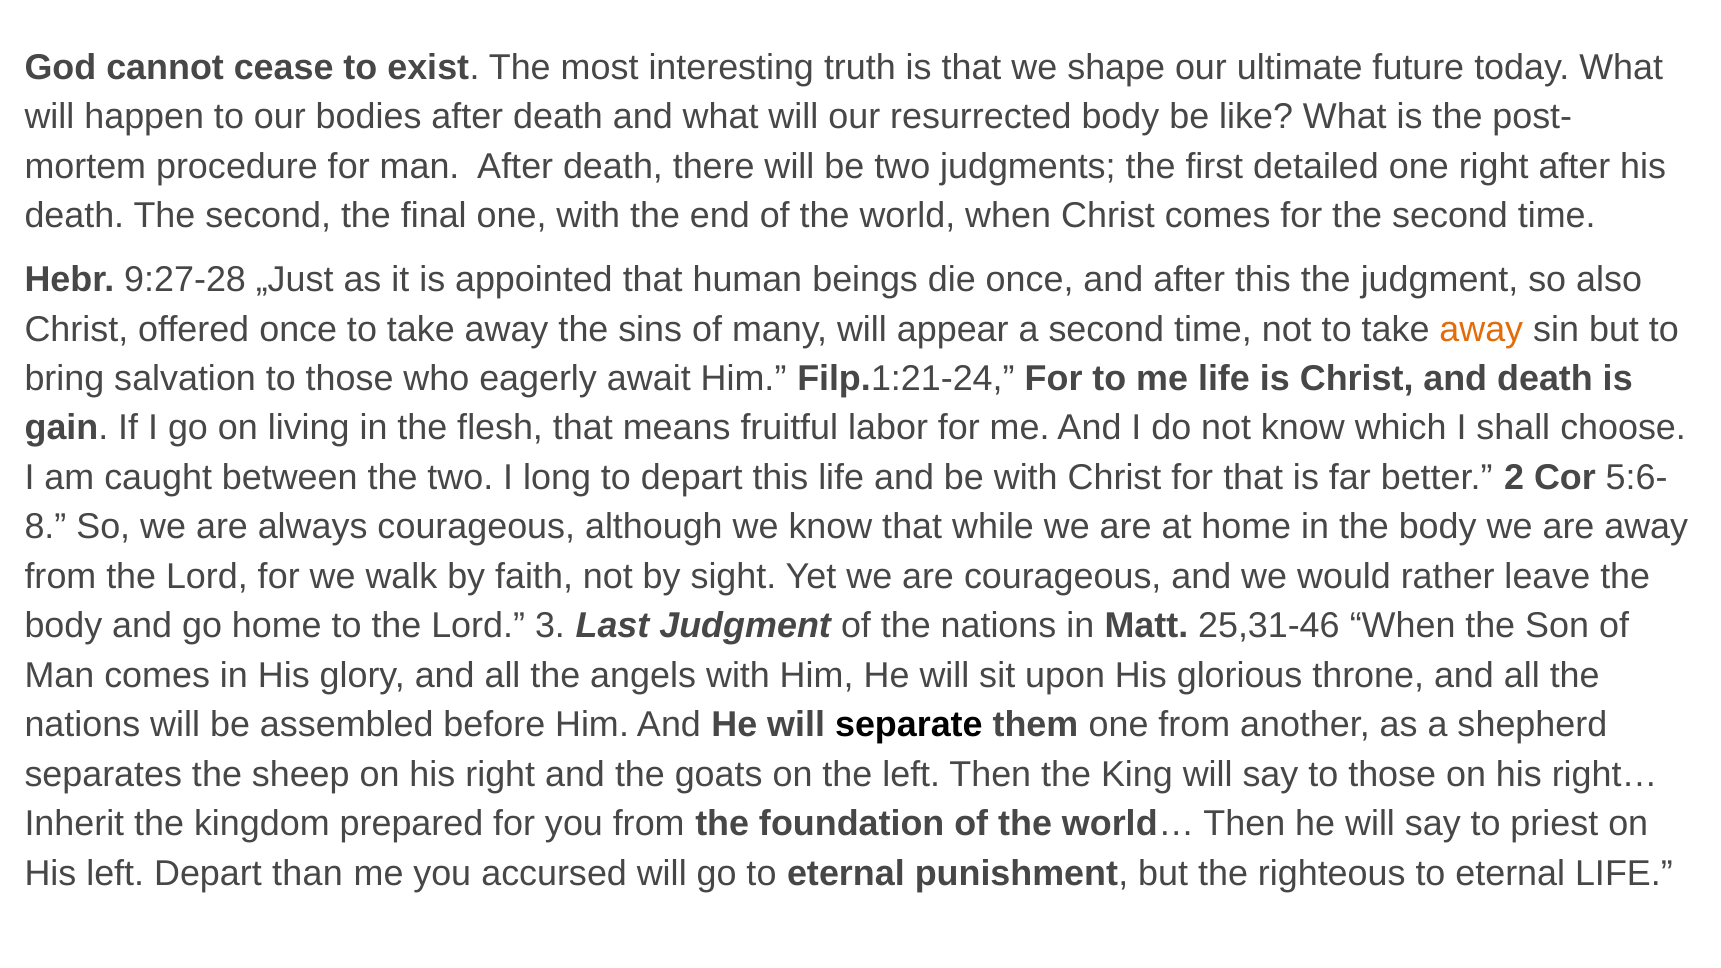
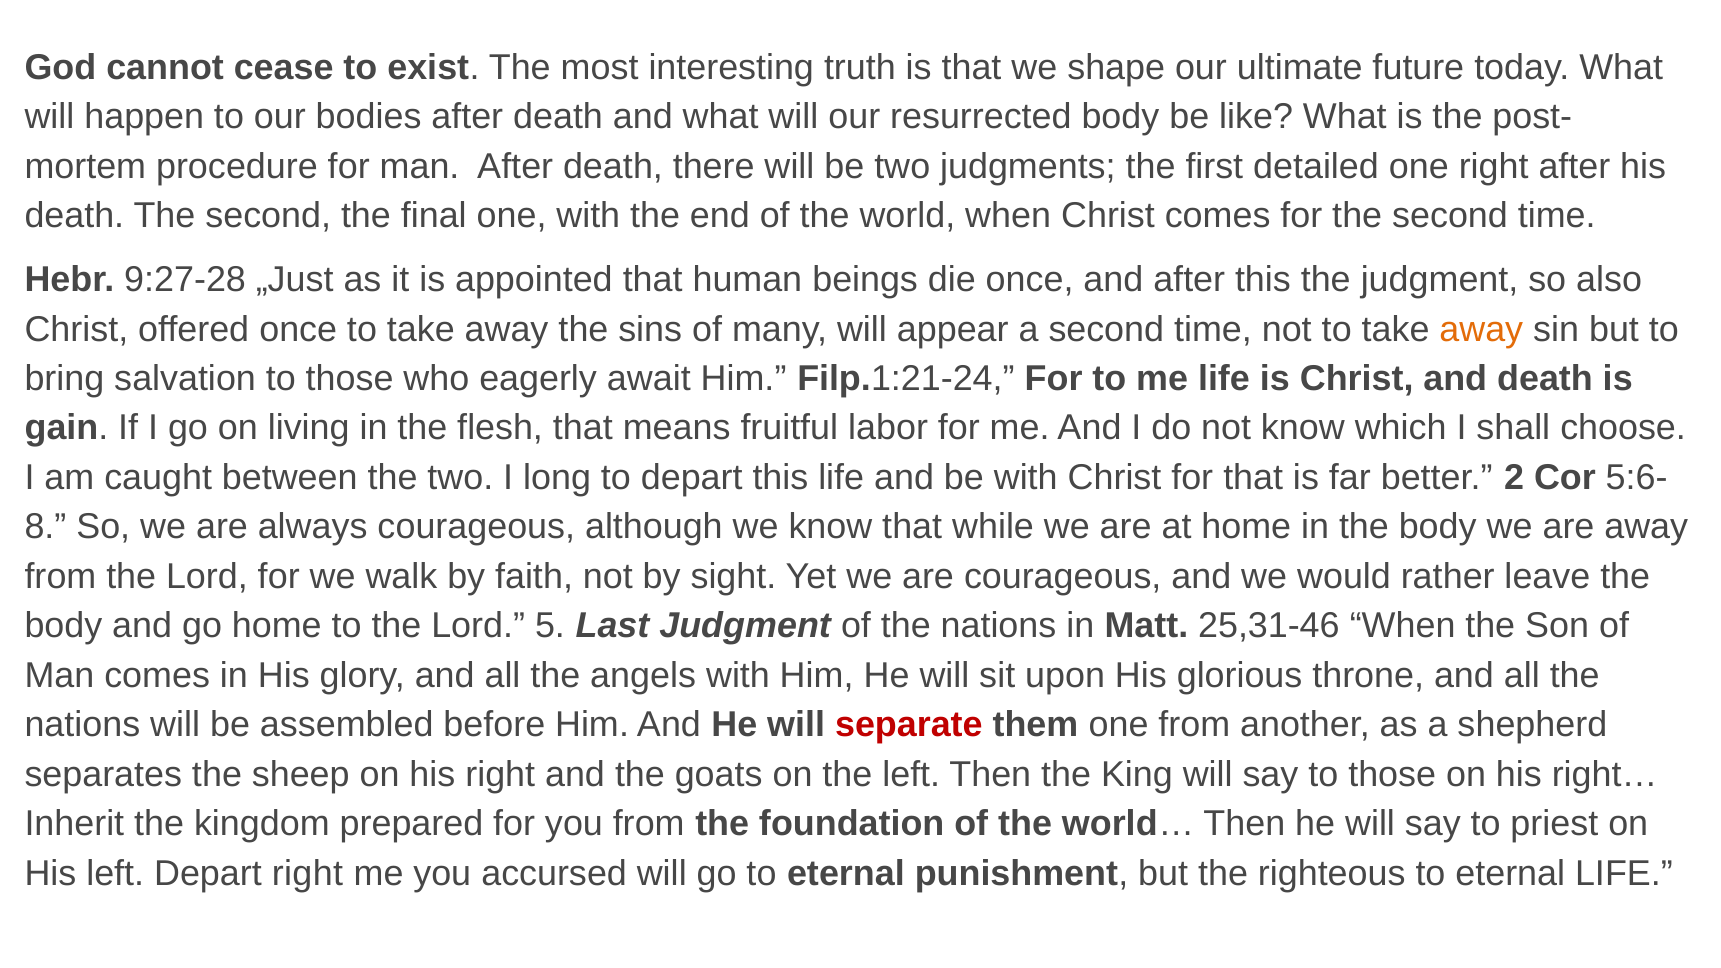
3: 3 -> 5 (550, 626)
separate colour: black -> red (909, 725)
Depart than: than -> right (307, 874)
